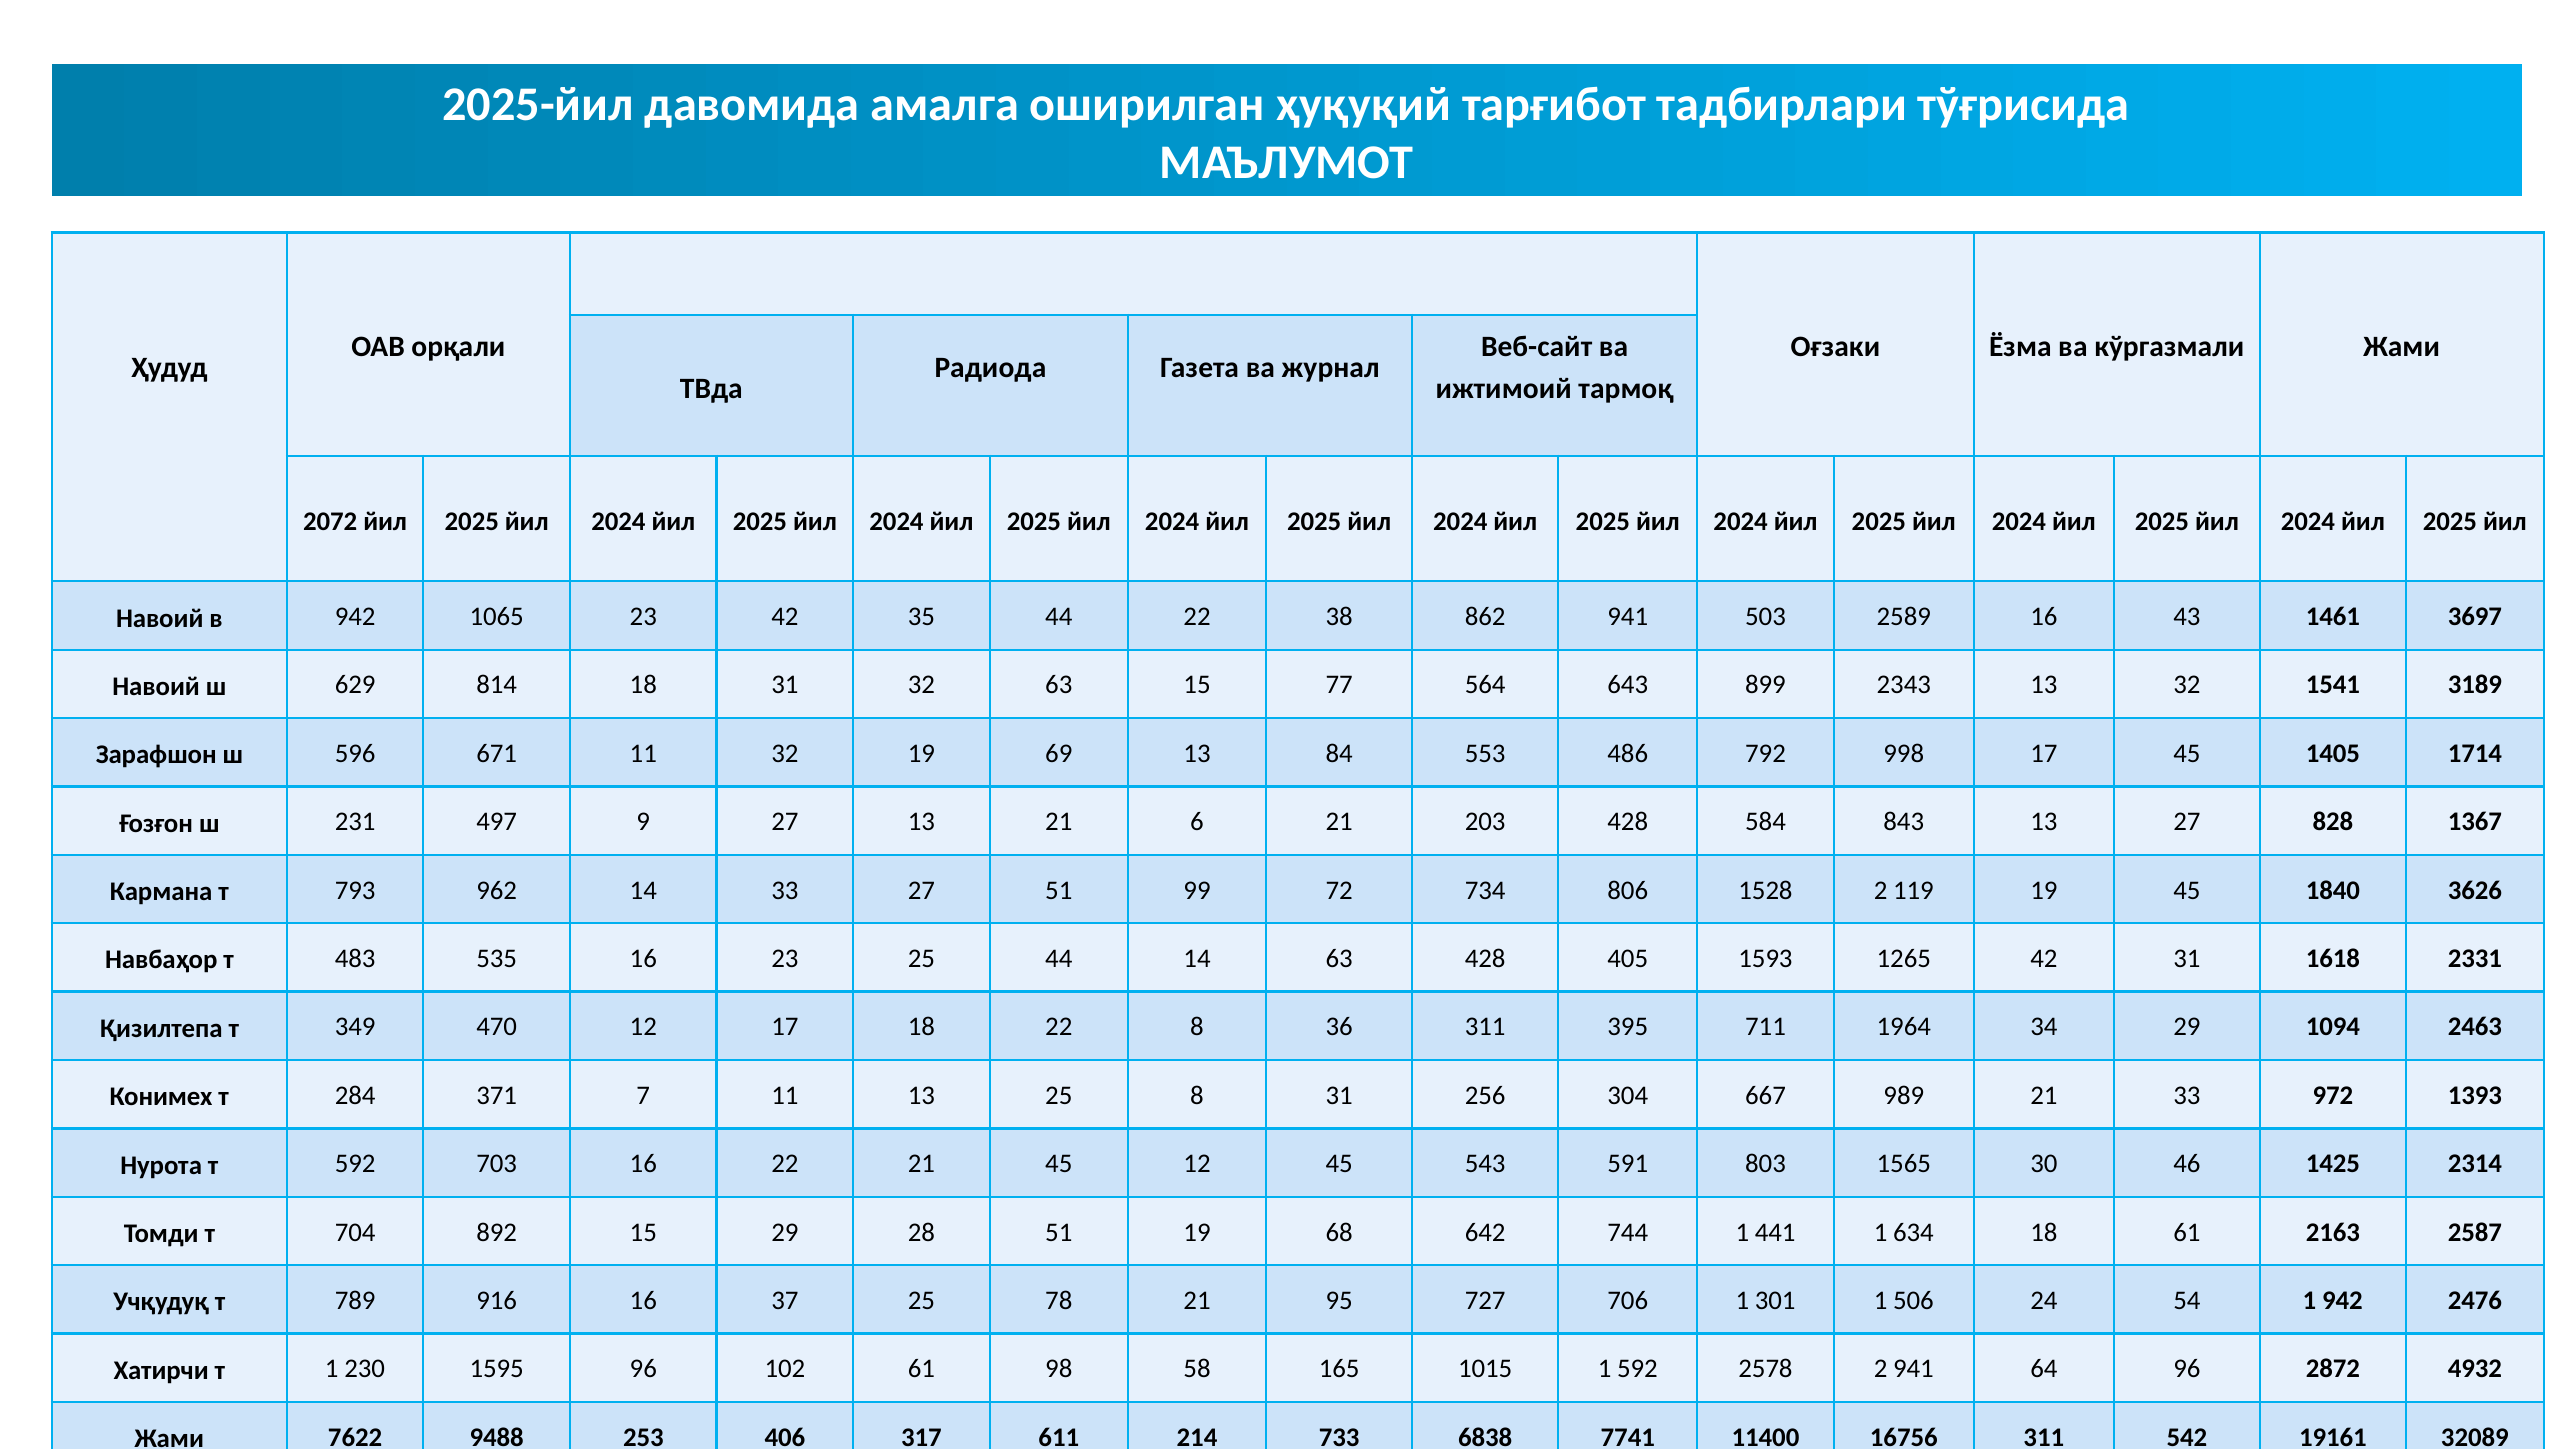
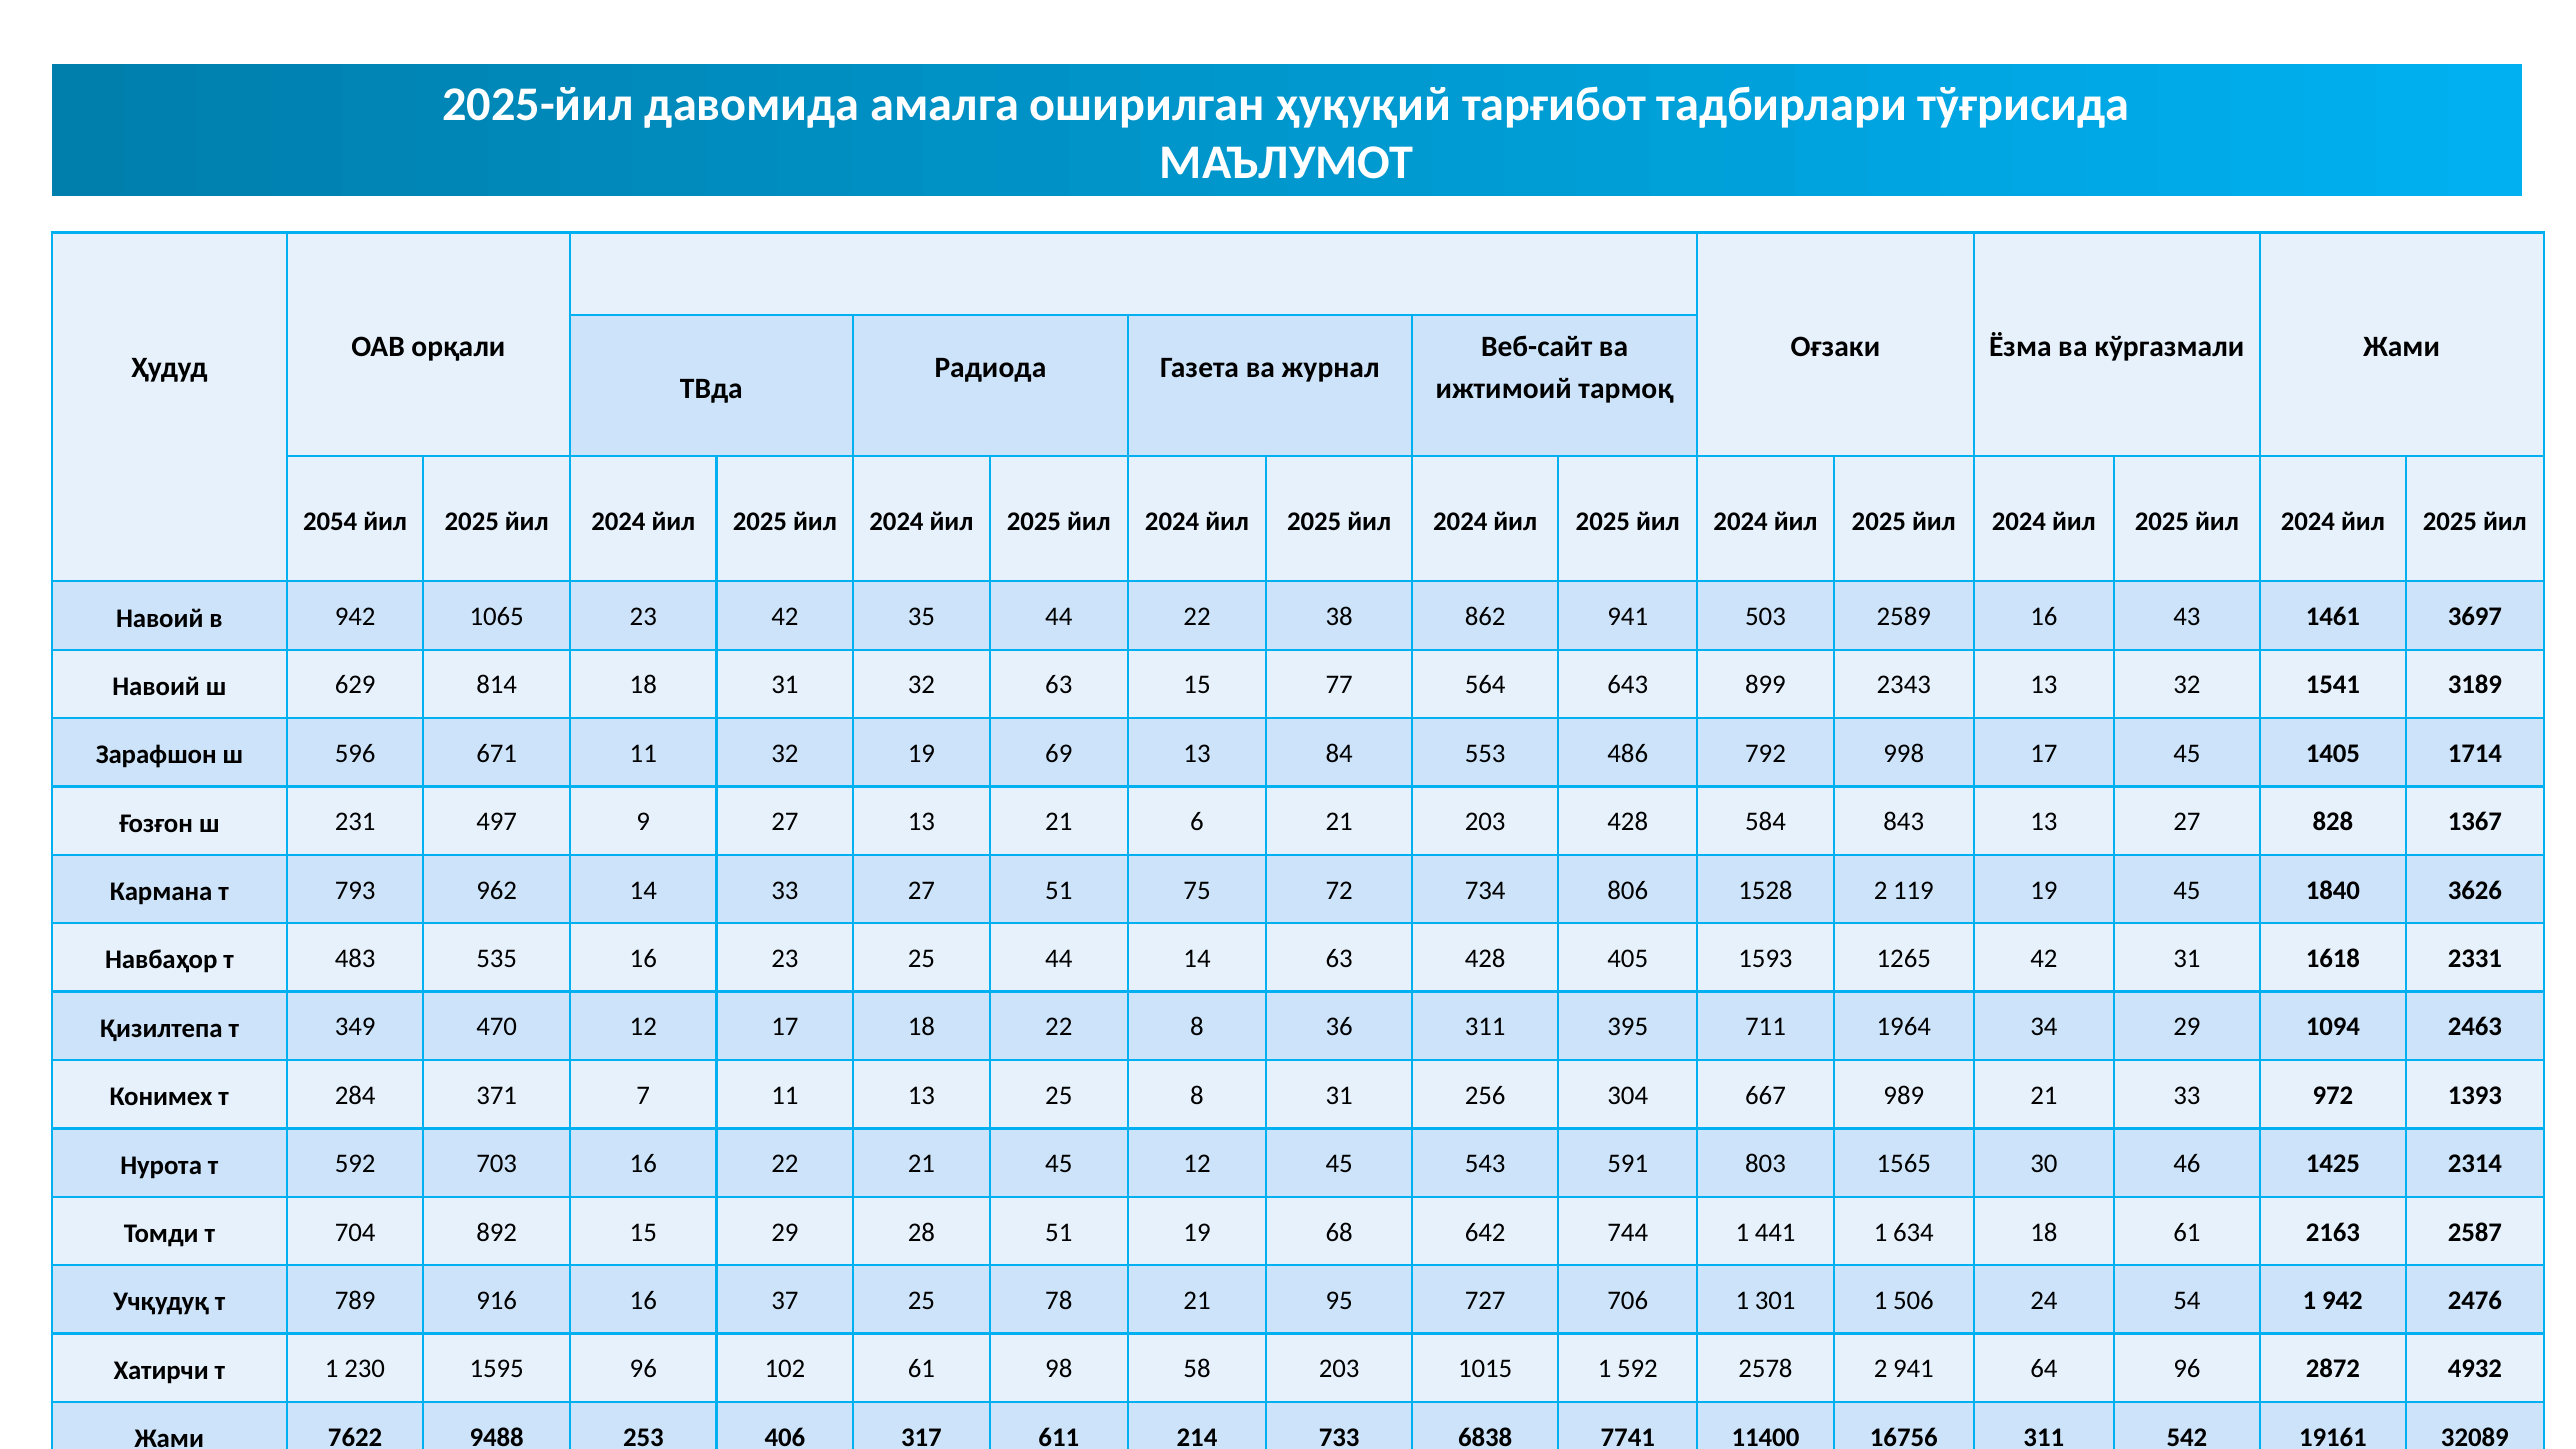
2072: 2072 -> 2054 (330, 521)
99: 99 -> 75 (1197, 890)
58 165: 165 -> 203 (1339, 1369)
